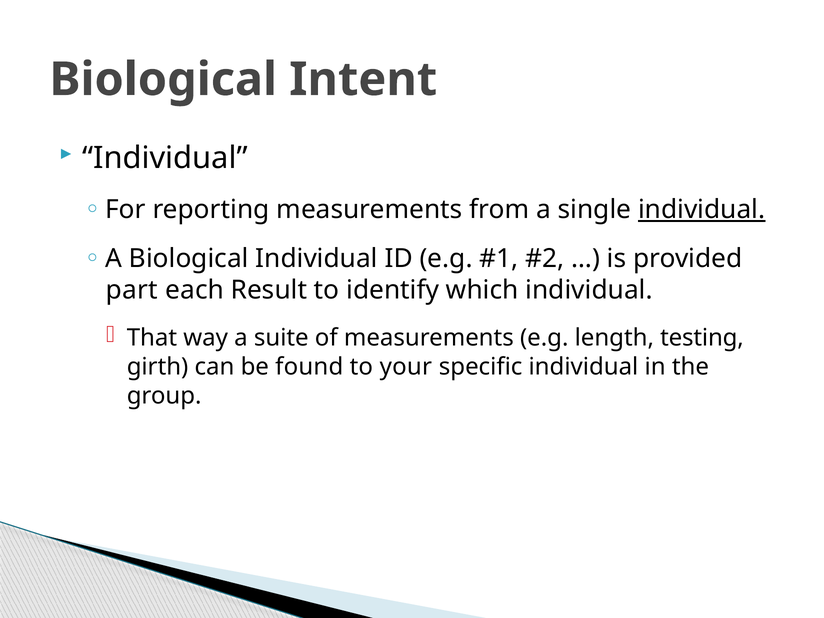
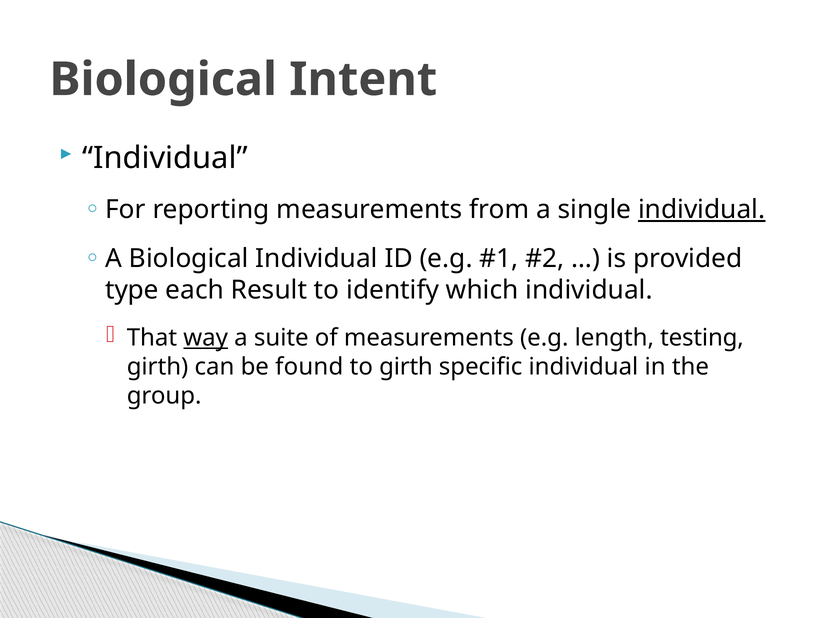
part: part -> type (132, 290)
way underline: none -> present (206, 338)
to your: your -> girth (406, 367)
